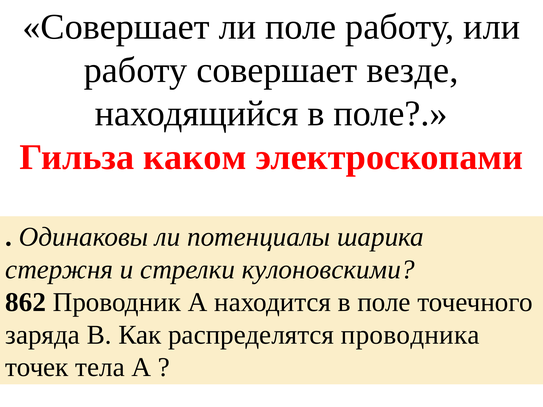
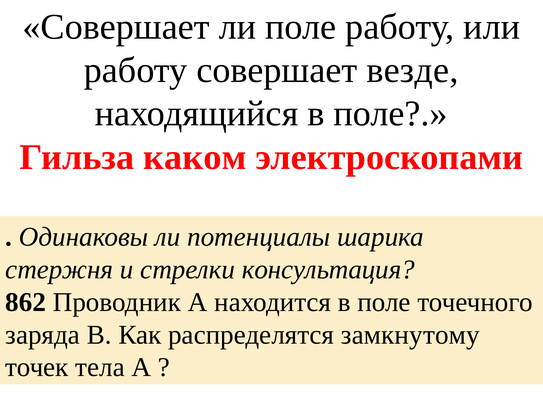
кулоновскими: кулоновскими -> консультация (328, 270)
проводника: проводника -> замкнутому (410, 335)
